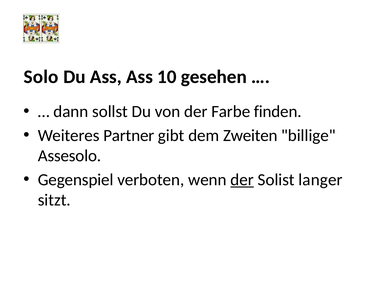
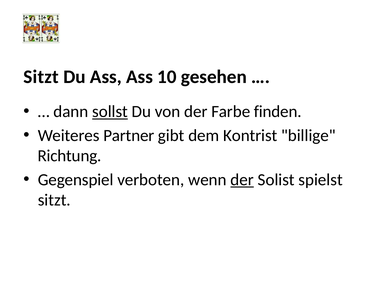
Solo: Solo -> Sitzt (41, 77)
sollst underline: none -> present (110, 112)
Zweiten: Zweiten -> Kontrist (250, 136)
Assesolo: Assesolo -> Richtung (70, 156)
langer: langer -> spielst (321, 180)
